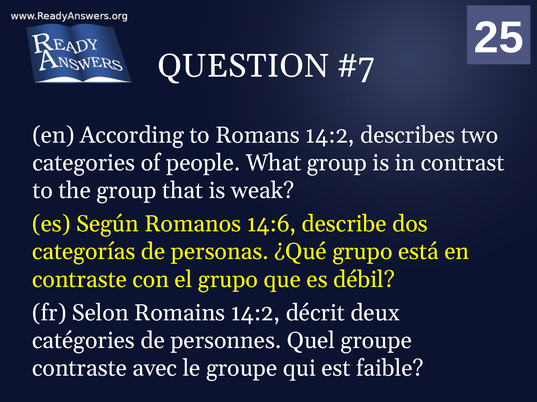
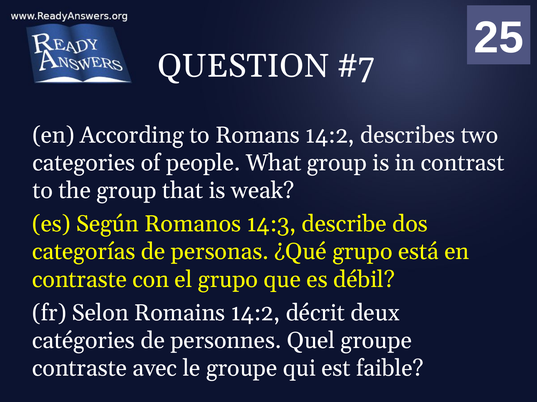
14:6: 14:6 -> 14:3 (271, 224)
